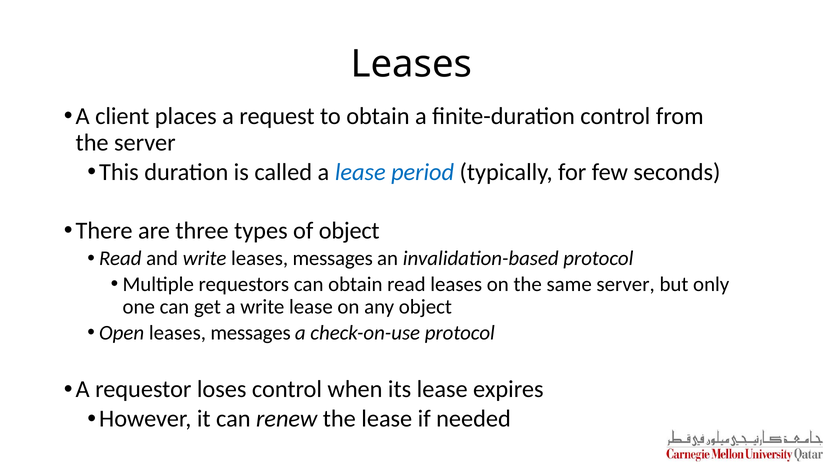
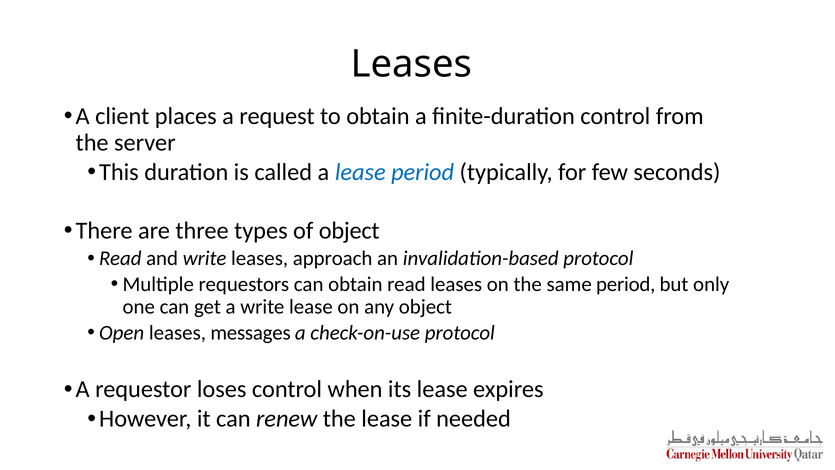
write leases messages: messages -> approach (333, 258)
same server: server -> period (626, 284)
